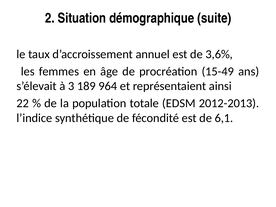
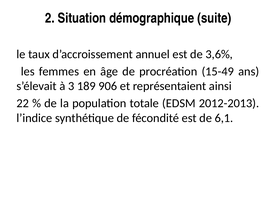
964: 964 -> 906 (108, 86)
